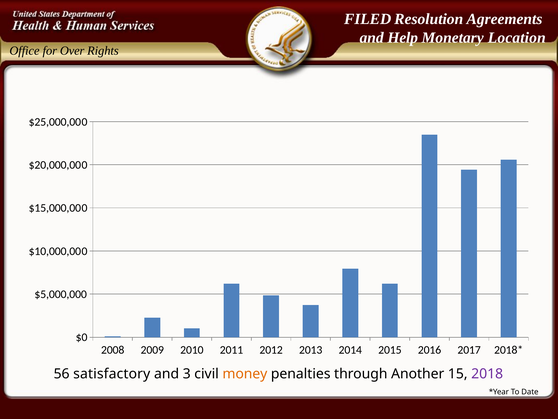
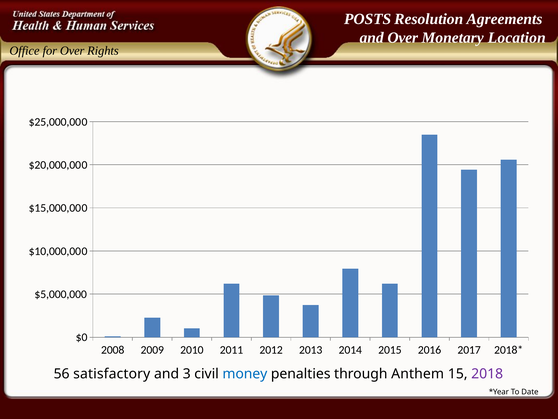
FILED: FILED -> POSTS (368, 19)
and Help: Help -> Over (403, 38)
money colour: orange -> blue (245, 373)
Another: Another -> Anthem (418, 373)
